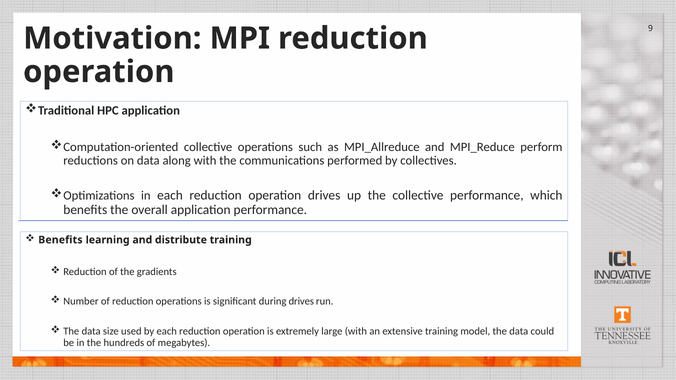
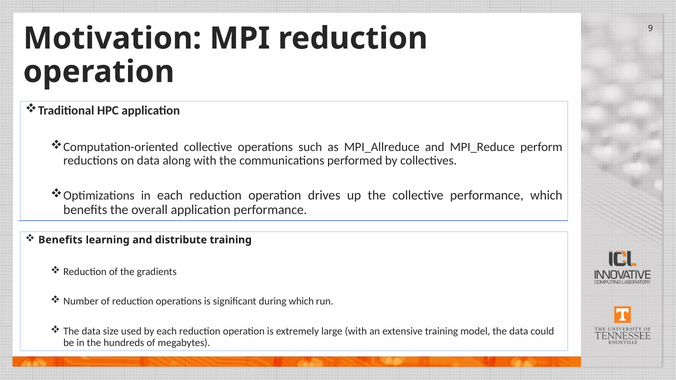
during drives: drives -> which (301, 302)
